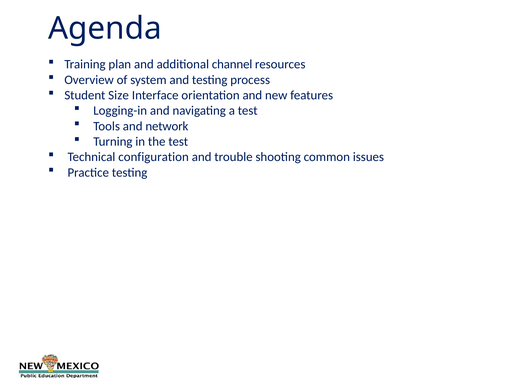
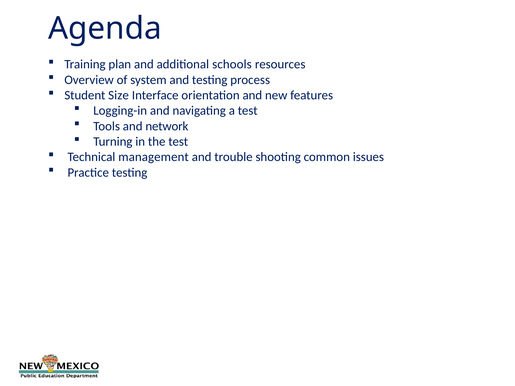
channel: channel -> schools (232, 64)
configuration: configuration -> management (154, 157)
